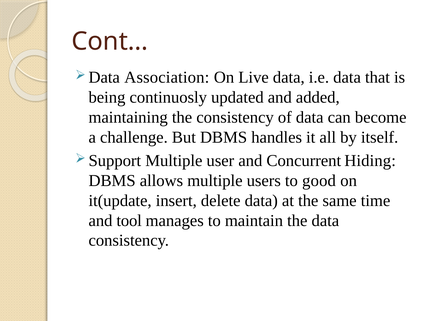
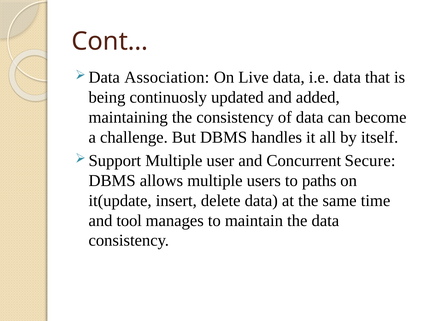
Hiding: Hiding -> Secure (370, 161)
good: good -> paths (319, 181)
